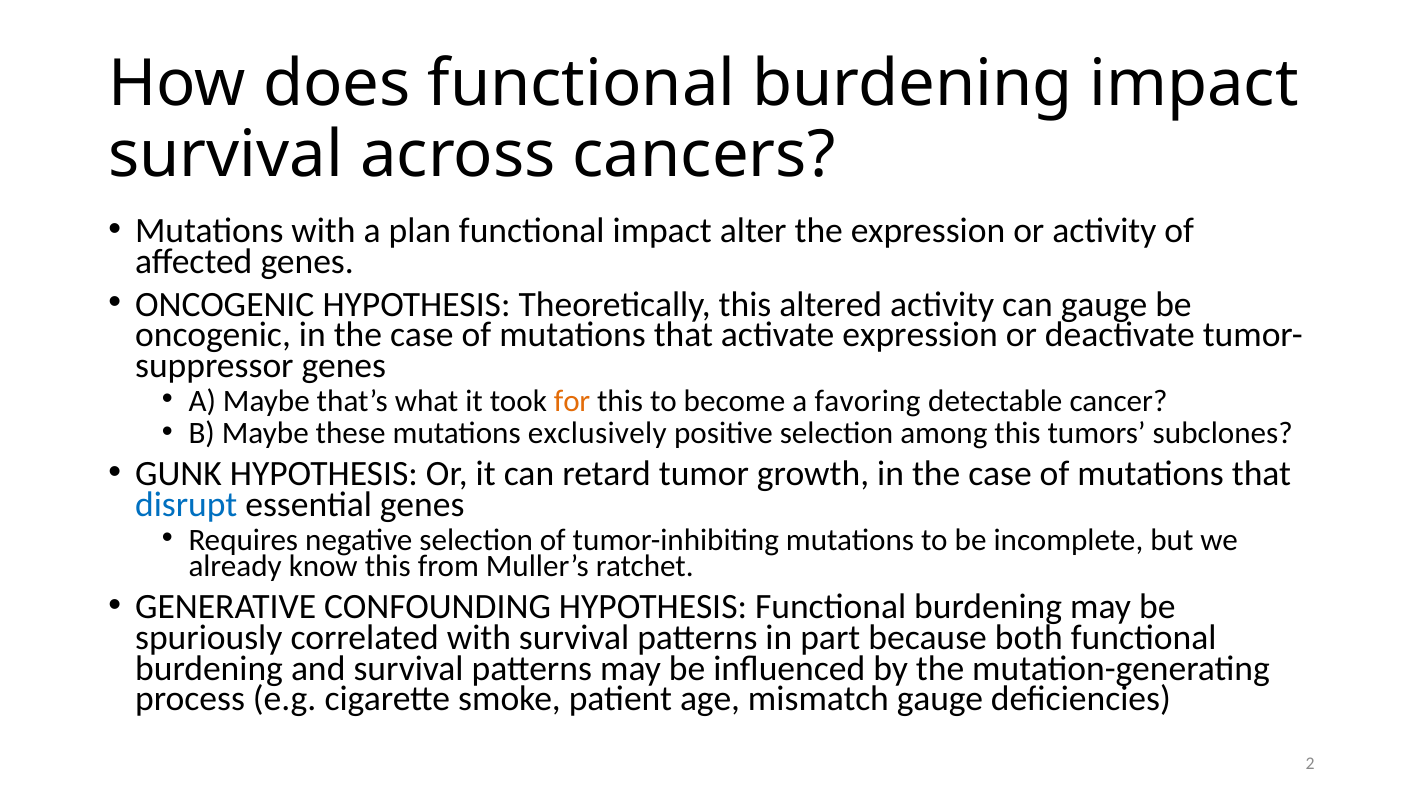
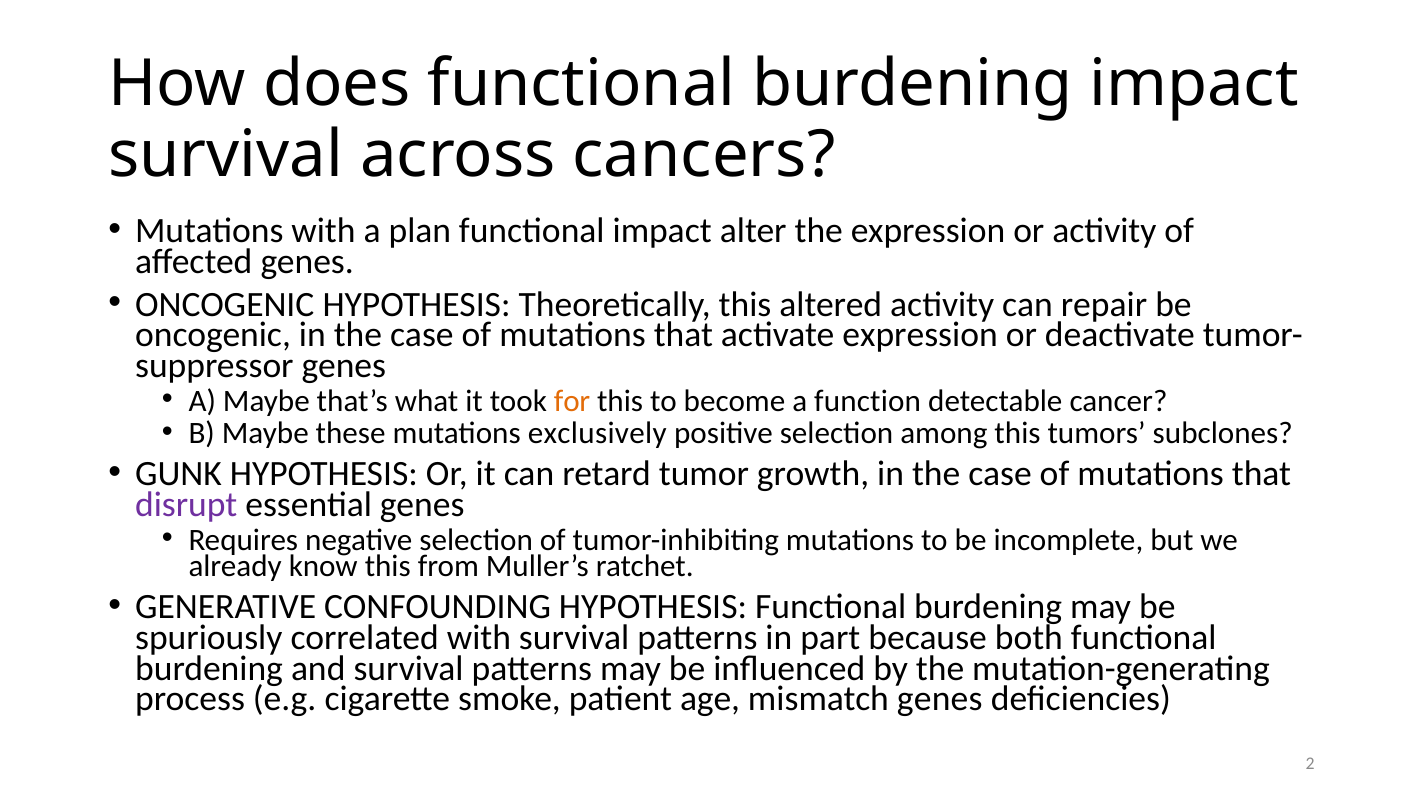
can gauge: gauge -> repair (1104, 305)
favoring: favoring -> function (868, 401)
disrupt colour: blue -> purple (186, 505)
mismatch gauge: gauge -> genes (940, 700)
